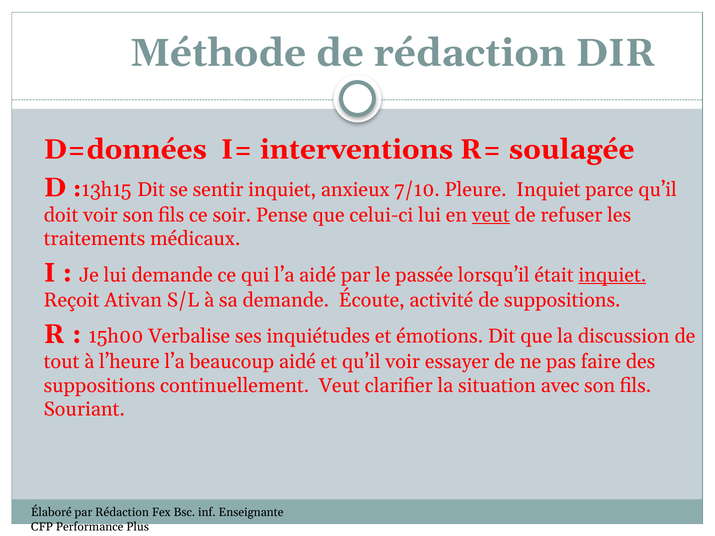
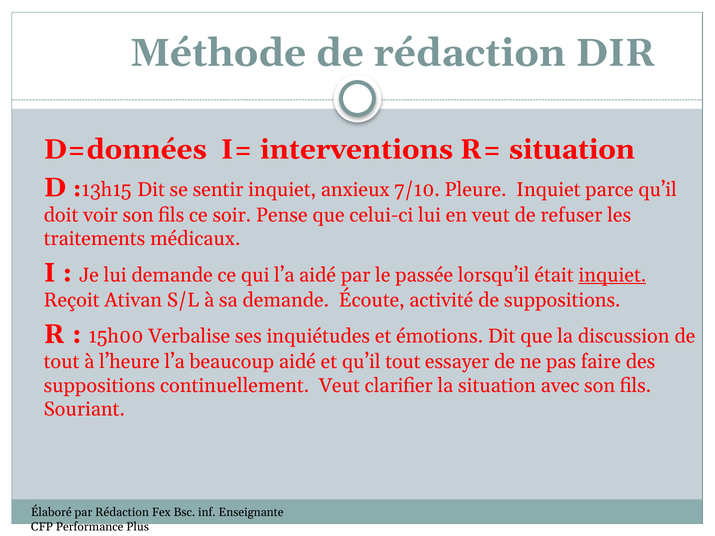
R= soulagée: soulagée -> situation (572, 150)
veut underline: present -> none (491, 215)
qu’il voir: voir -> tout (403, 362)
